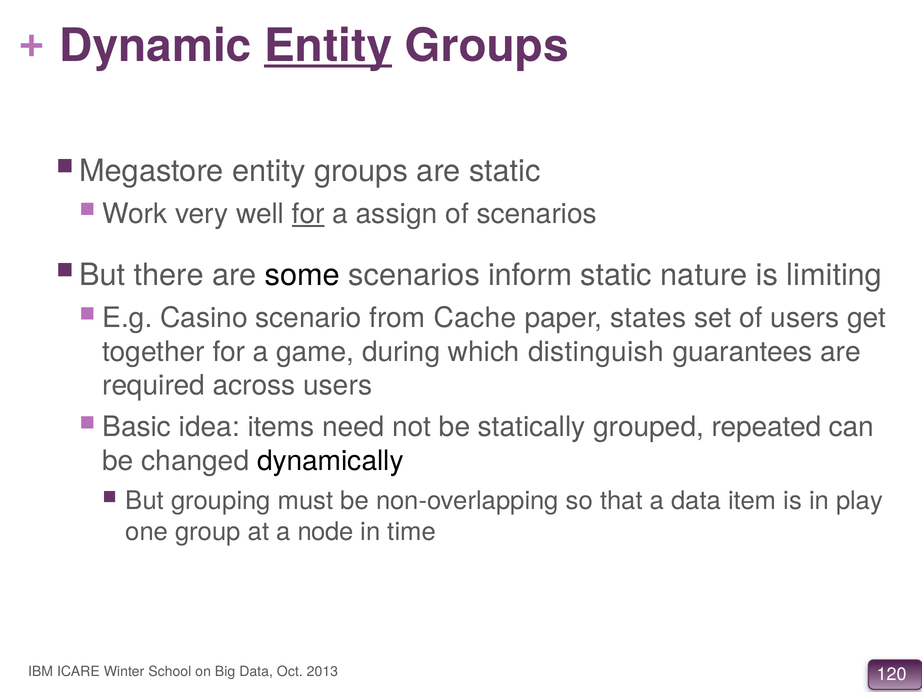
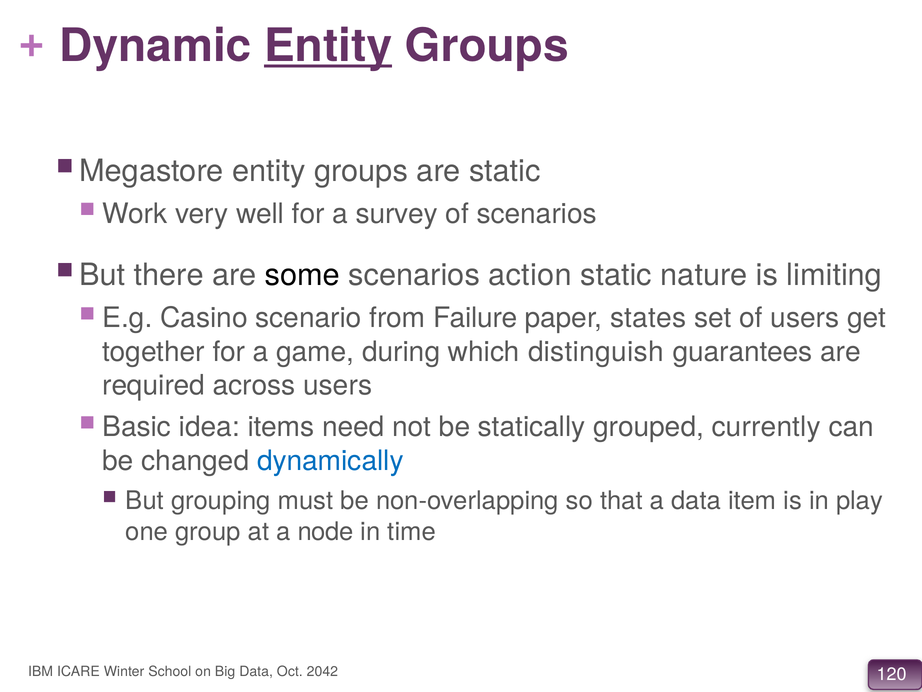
for underline: present -> none (308, 214)
assign: assign -> survey (397, 214)
inform: inform -> action (530, 275)
Cache: Cache -> Failure (475, 318)
repeated: repeated -> currently (766, 427)
dynamically colour: black -> blue (330, 461)
2013: 2013 -> 2042 (322, 671)
